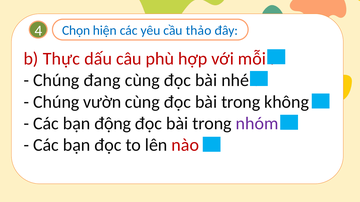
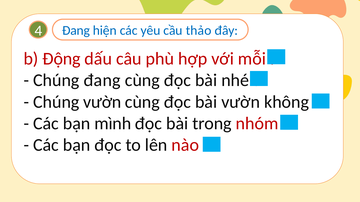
Chọn: Chọn -> Đang (76, 31)
Thực: Thực -> Động (62, 59)
cùng đọc bài trong: trong -> vườn (241, 102)
động: động -> mình (113, 124)
nhóm colour: purple -> red (257, 124)
